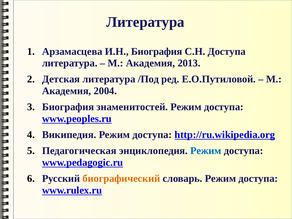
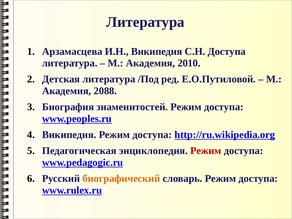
И.Н Биография: Биография -> Википедия (157, 51)
2013: 2013 -> 2010 (189, 63)
2004: 2004 -> 2088 (105, 91)
Режим colour: blue -> red (206, 151)
